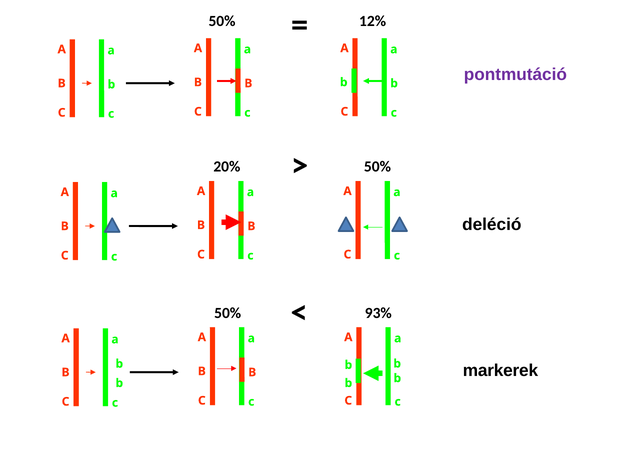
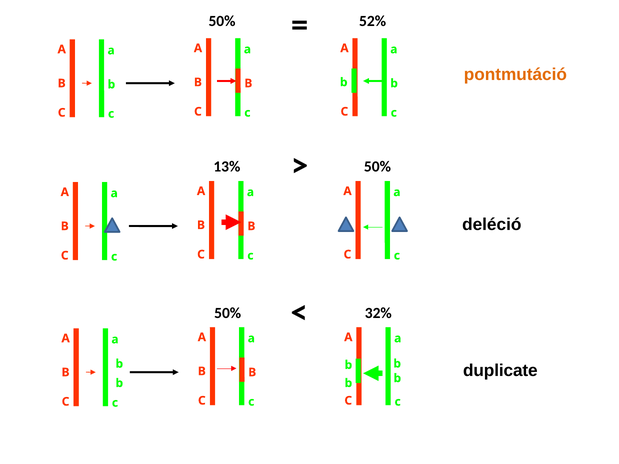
12%: 12% -> 52% (373, 21)
pontmutáció colour: purple -> orange (515, 74)
20%: 20% -> 13% (227, 167)
93%: 93% -> 32% (378, 313)
markerek: markerek -> duplicate (500, 371)
